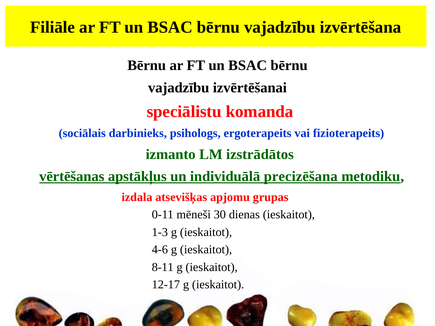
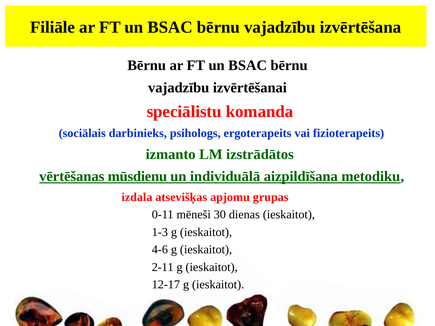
apstākļus: apstākļus -> mūsdienu (137, 177)
precizēšana: precizēšana -> aizpildīšana (301, 177)
8-11: 8-11 -> 2-11 (163, 267)
